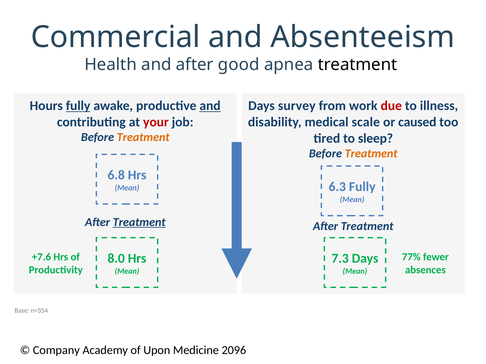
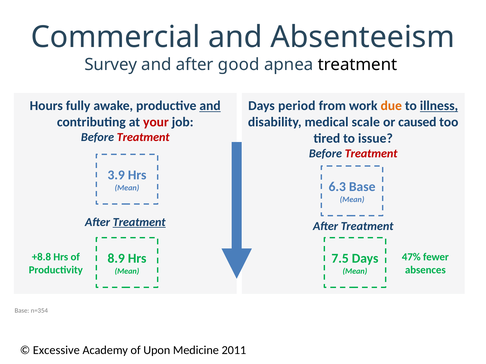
Health: Health -> Survey (111, 65)
fully underline: present -> none (78, 106)
survey: survey -> period (297, 106)
due colour: red -> orange (391, 106)
illness underline: none -> present (439, 106)
Treatment colour: orange -> red (143, 138)
sleep: sleep -> issue (375, 138)
Treatment colour: orange -> red (371, 154)
6.8: 6.8 -> 3.9 (116, 175)
6.3 Fully: Fully -> Base (362, 187)
+7.6: +7.6 -> +8.8 (41, 257)
77%: 77% -> 47% (411, 257)
8.0: 8.0 -> 8.9 (116, 259)
7.3: 7.3 -> 7.5 (340, 259)
Company: Company -> Excessive (56, 351)
2096: 2096 -> 2011 (234, 351)
